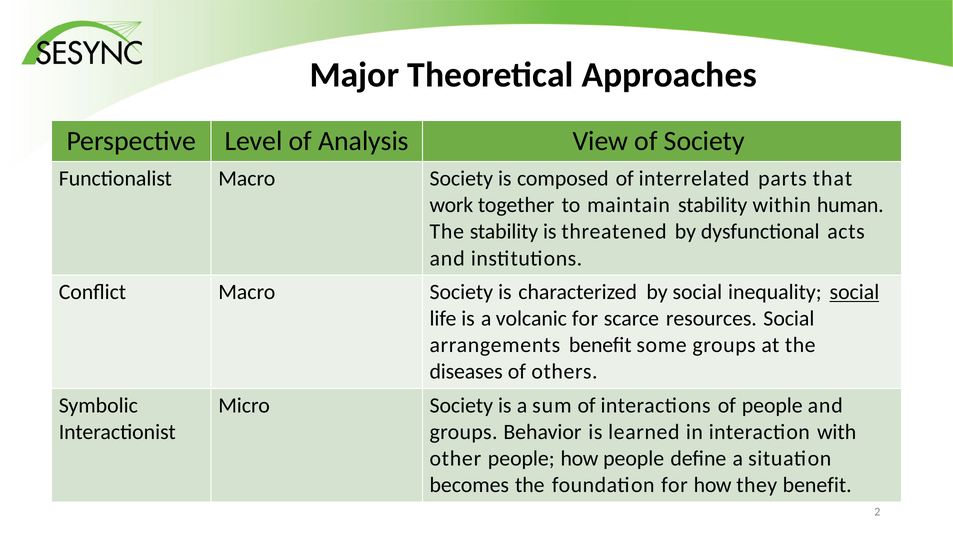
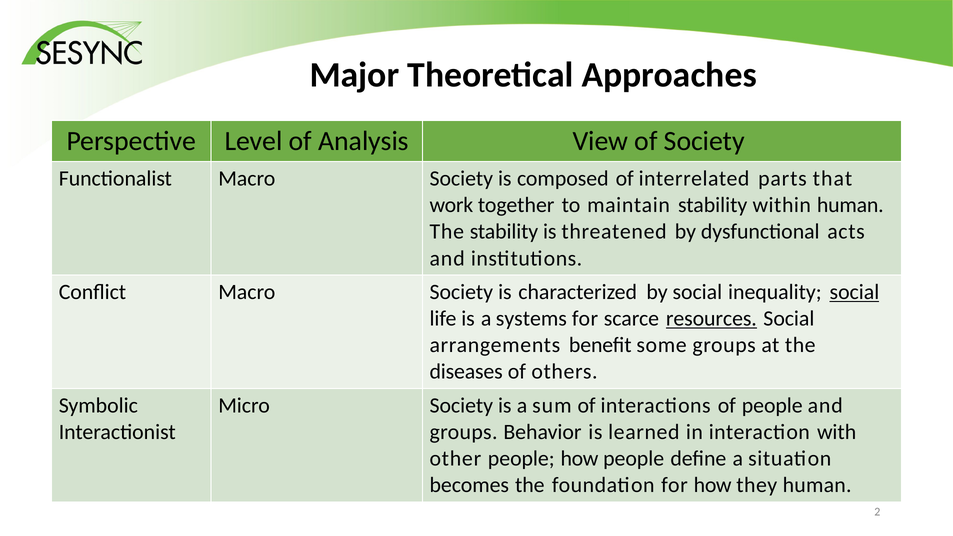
volcanic: volcanic -> systems (531, 319)
resources underline: none -> present (711, 319)
they benefit: benefit -> human (817, 485)
